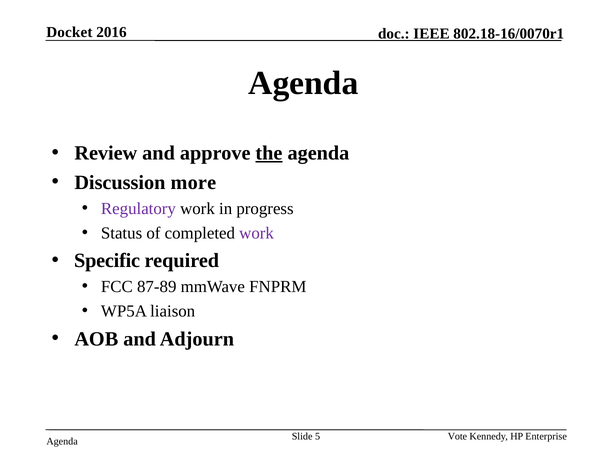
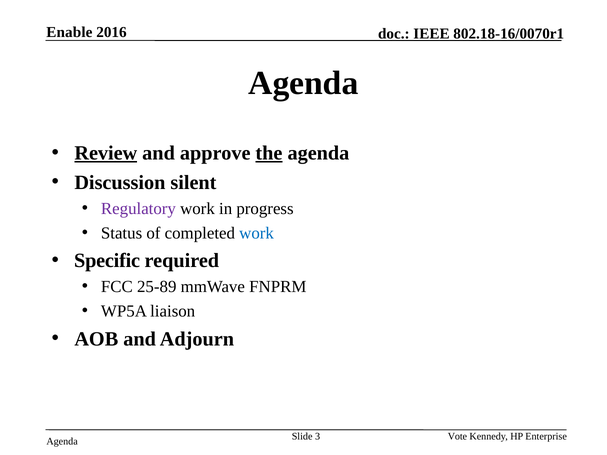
Docket: Docket -> Enable (69, 32)
Review underline: none -> present (106, 153)
more: more -> silent (193, 183)
work colour: purple -> blue (257, 233)
87-89: 87-89 -> 25-89 (157, 287)
5: 5 -> 3 (318, 437)
